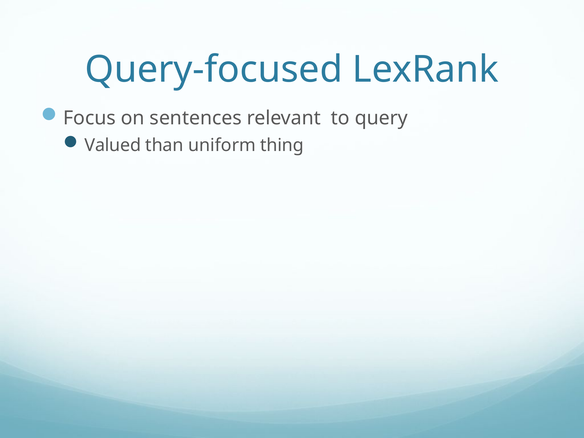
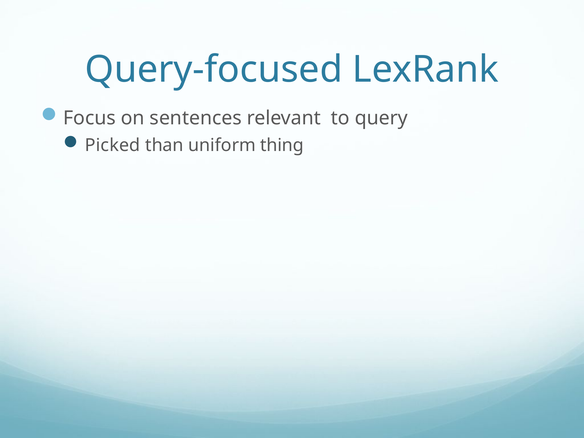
Valued: Valued -> Picked (113, 145)
